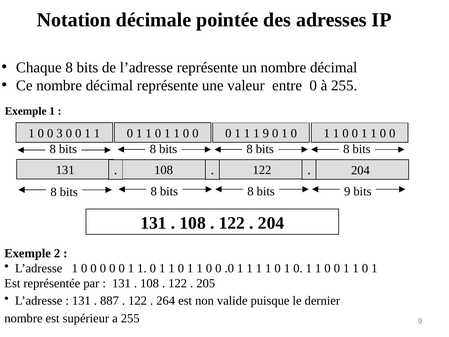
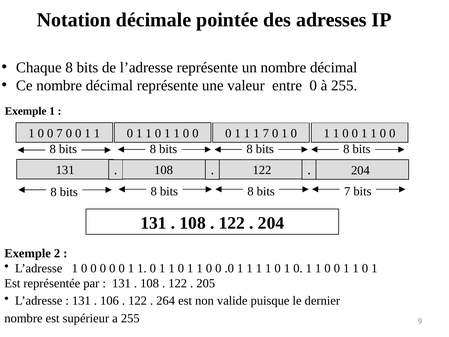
0 3: 3 -> 7 (60, 133)
1 9: 9 -> 7 (266, 133)
bits 9: 9 -> 7 (347, 191)
887: 887 -> 106 (110, 301)
